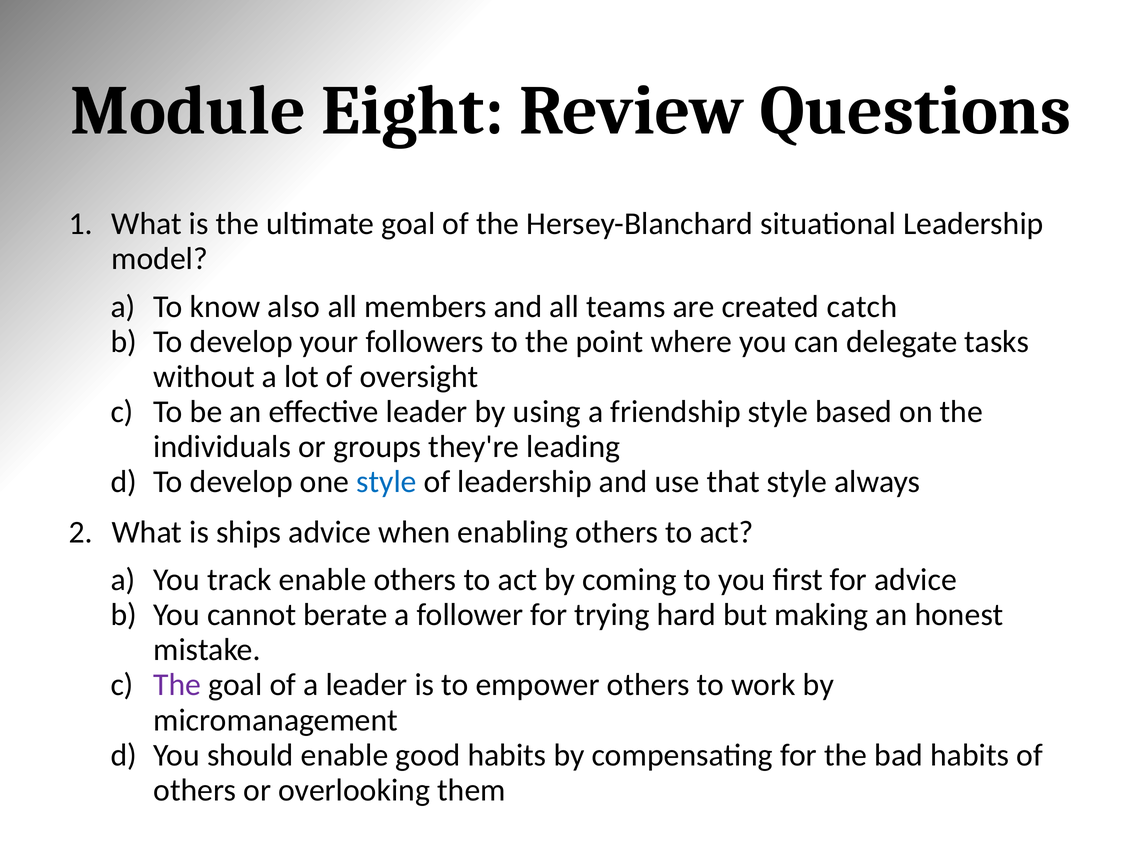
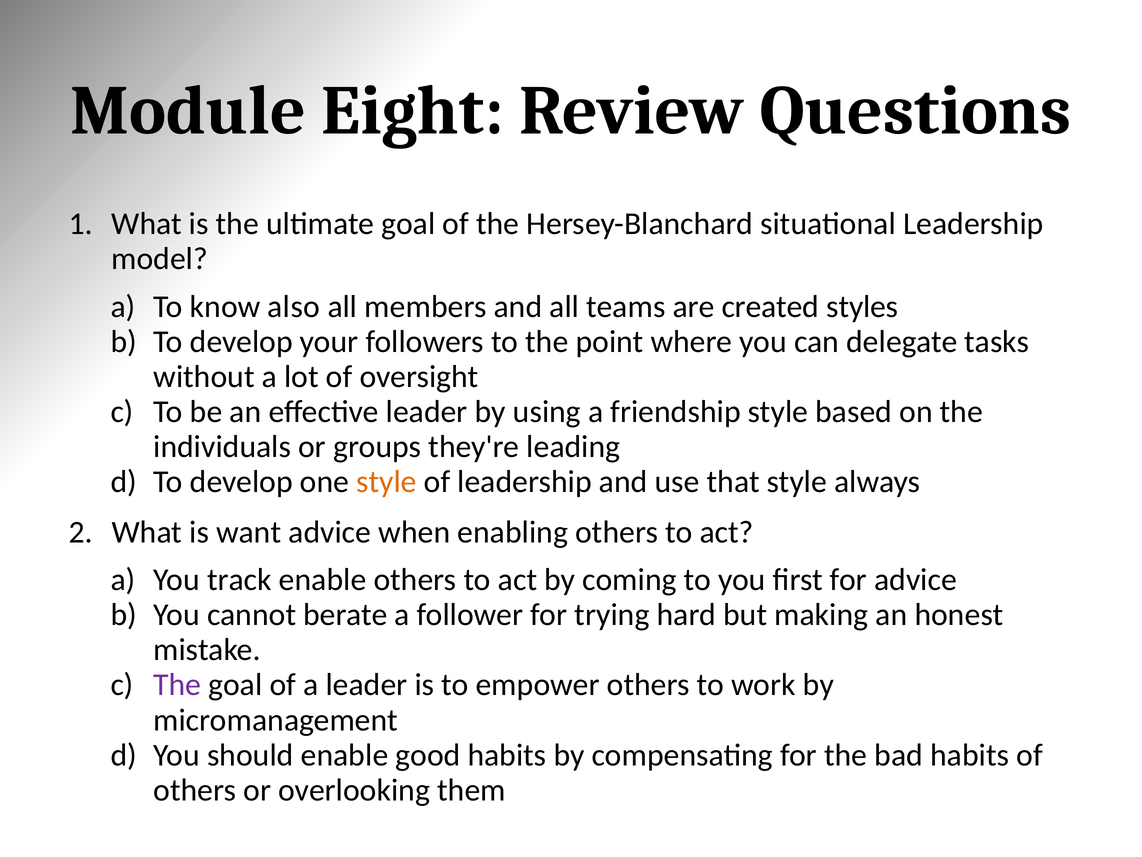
catch: catch -> styles (862, 306)
style colour: blue -> orange (386, 482)
ships: ships -> want (249, 532)
